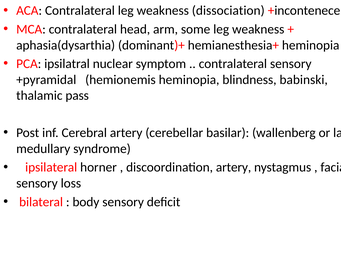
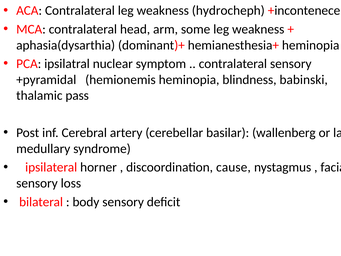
dissociation: dissociation -> hydrocheph (228, 11)
discoordination artery: artery -> cause (233, 167)
